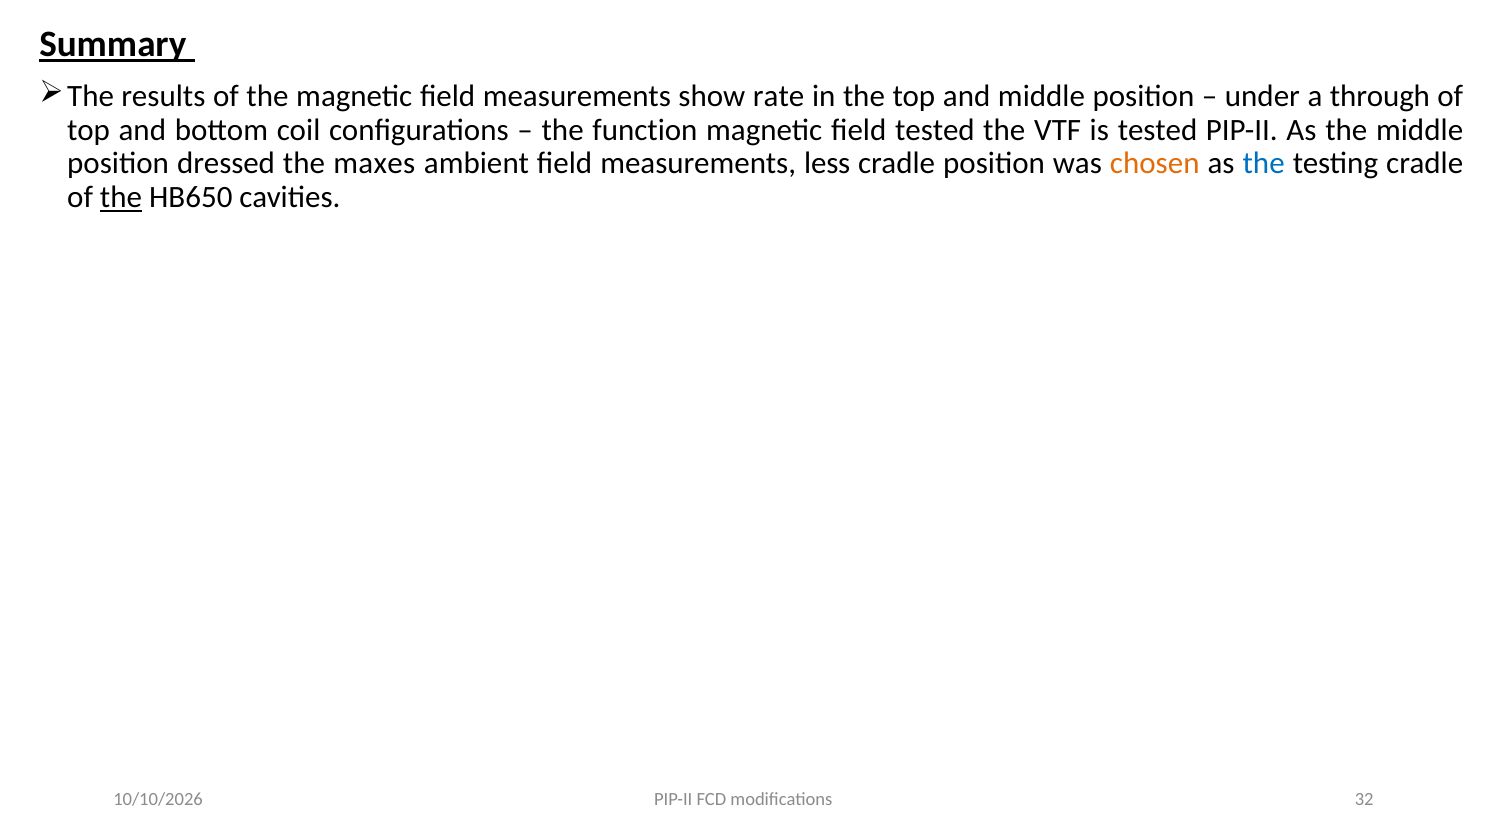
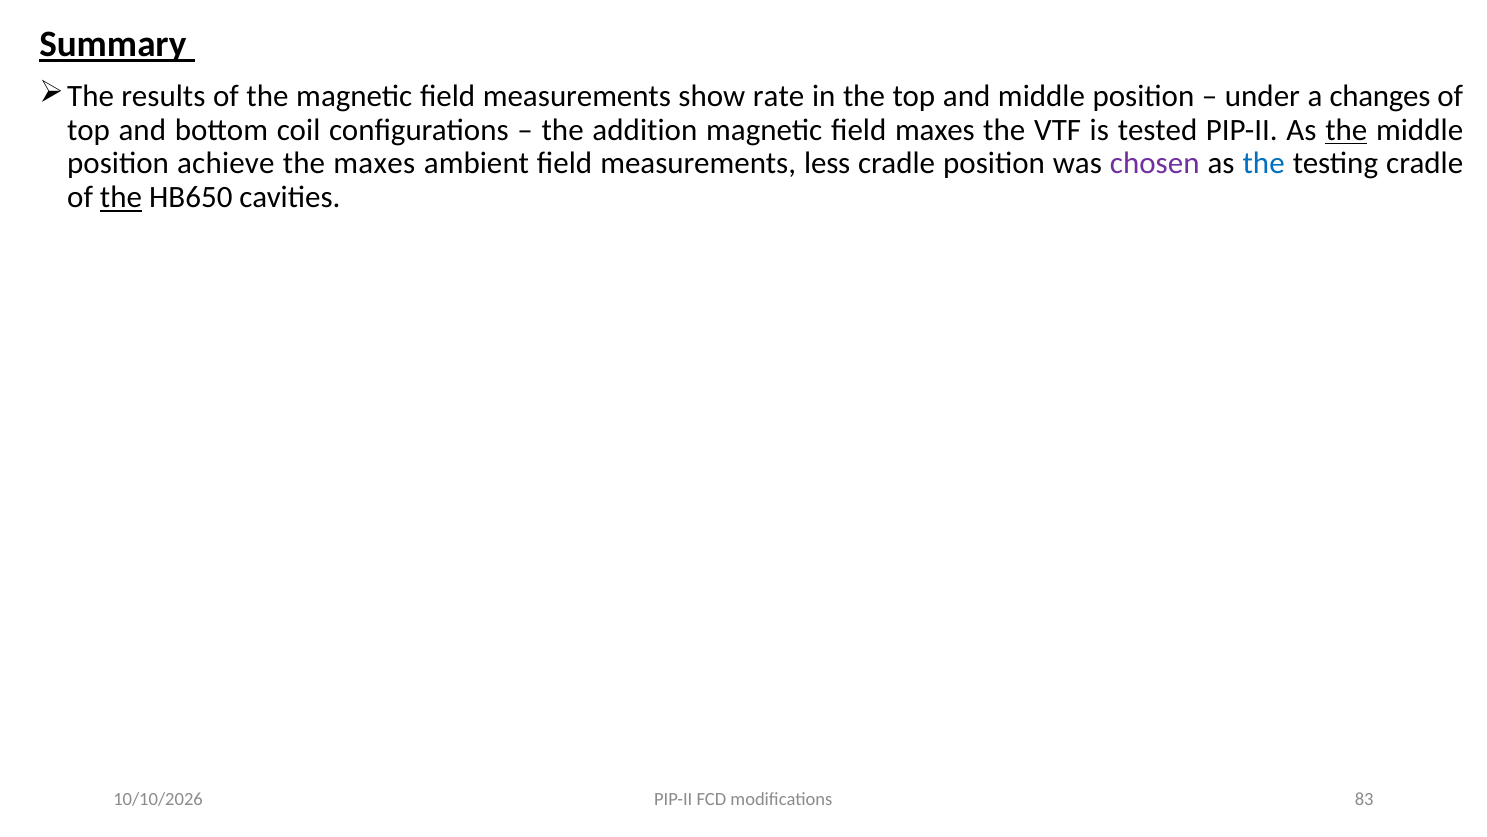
through: through -> changes (1380, 97)
function: function -> addition (645, 130)
field tested: tested -> maxes (935, 130)
the underline: none -> present (1346, 130)
dressed: dressed -> achieve (226, 164)
chosen colour: orange -> purple (1155, 164)
32: 32 -> 83 (1364, 799)
